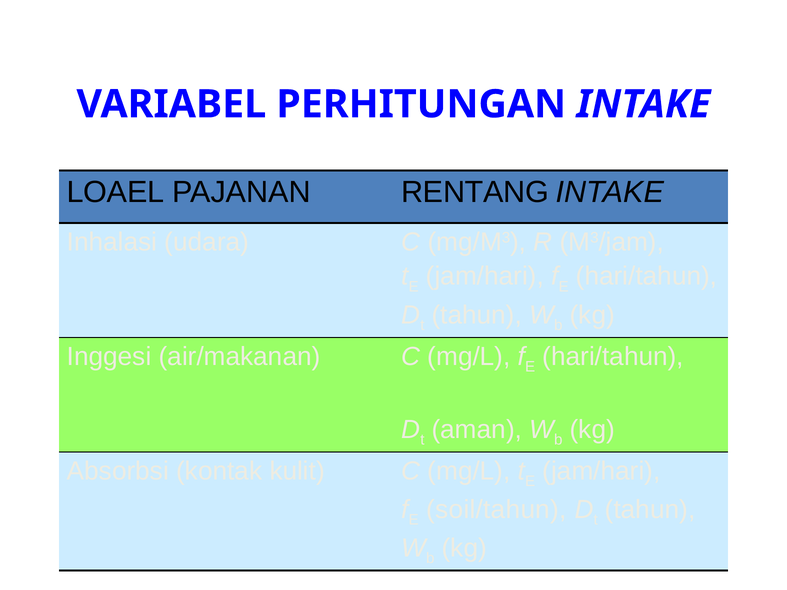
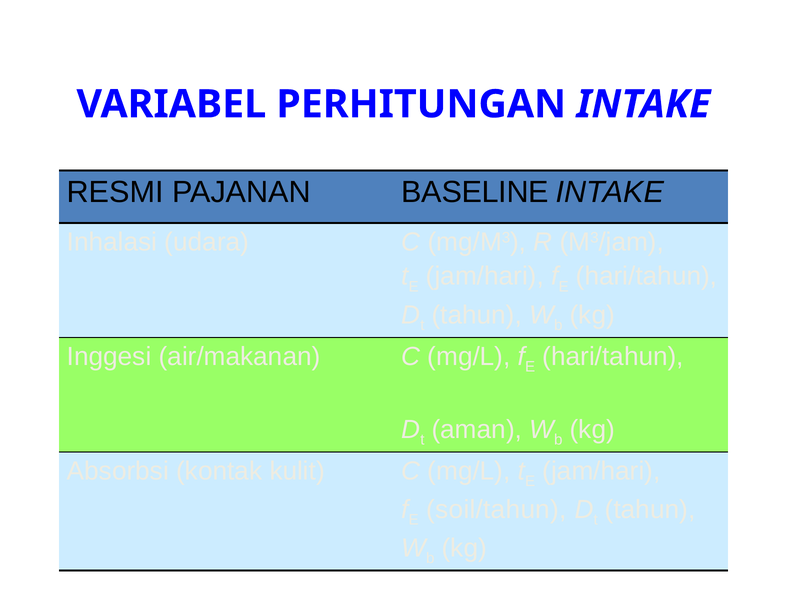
LOAEL: LOAEL -> RESMI (115, 192)
RENTANG: RENTANG -> BASELINE (475, 192)
